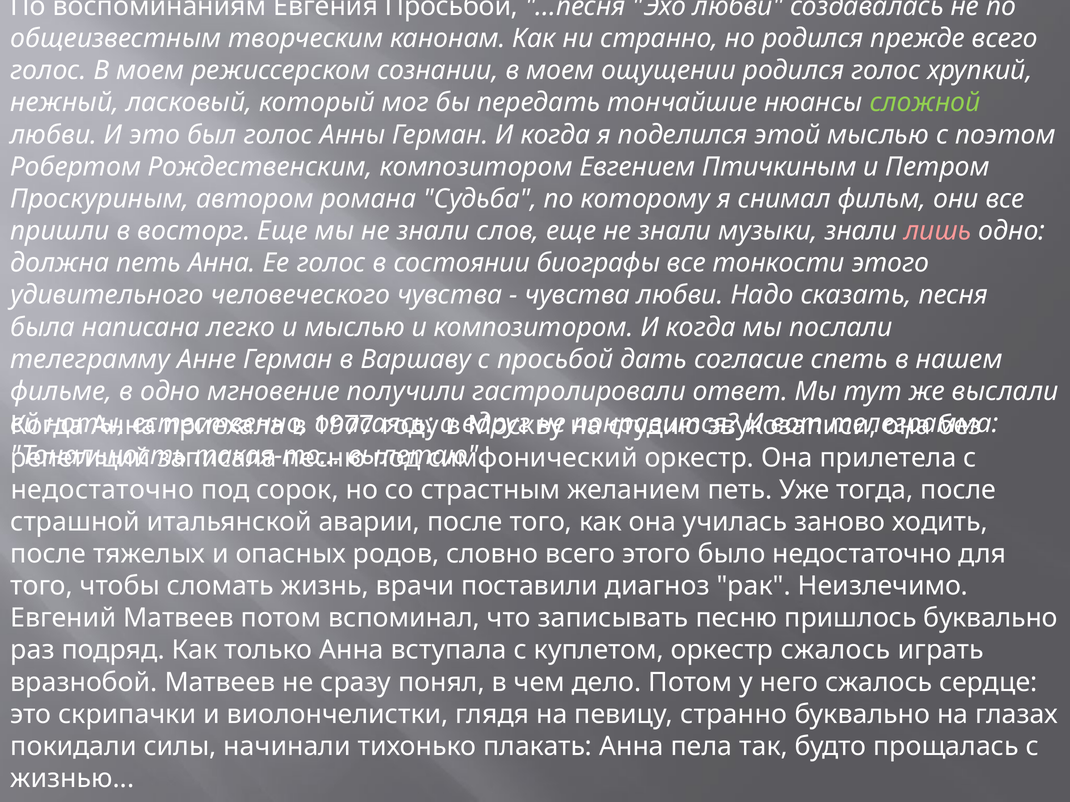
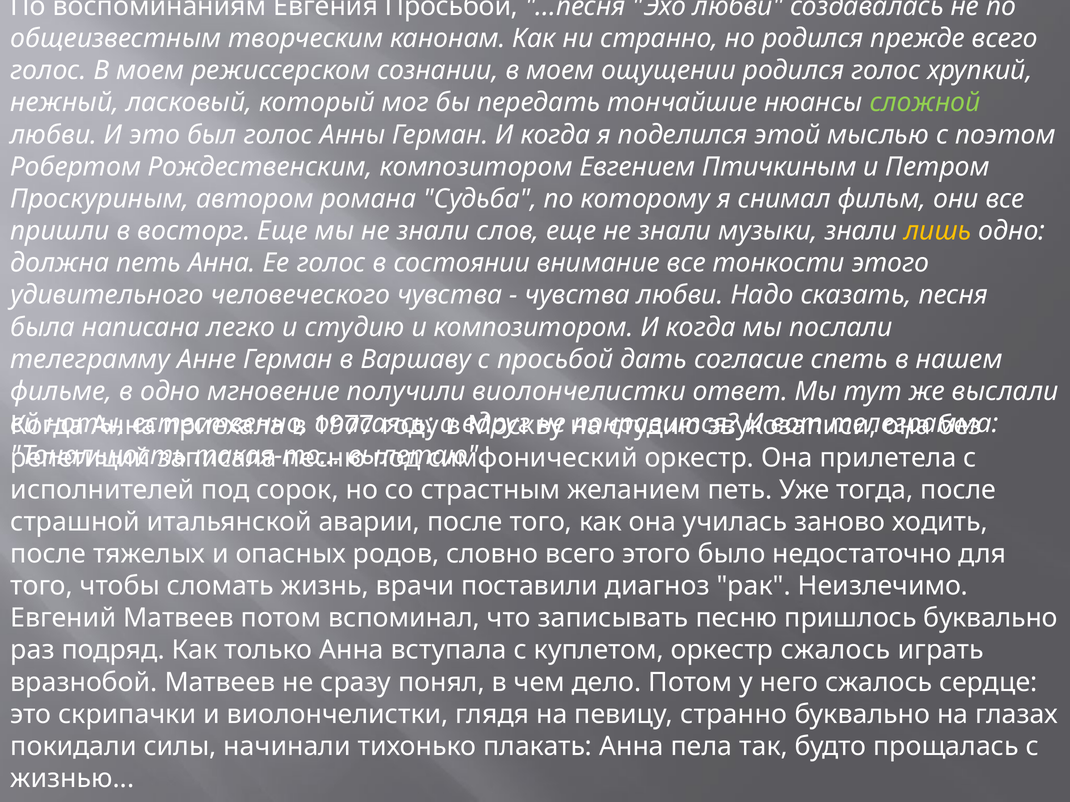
лишь colour: pink -> yellow (938, 231)
биографы: биографы -> внимание (598, 263)
и мыслью: мыслью -> студию (355, 327)
получили гастролировали: гастролировали -> виолончелистки (579, 392)
недостаточно: недостаточно -> исполнителей (103, 490)
